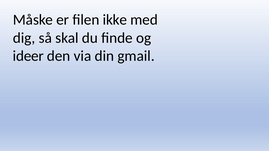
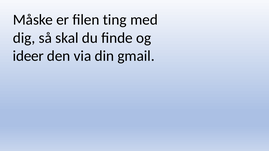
ikke: ikke -> ting (115, 20)
